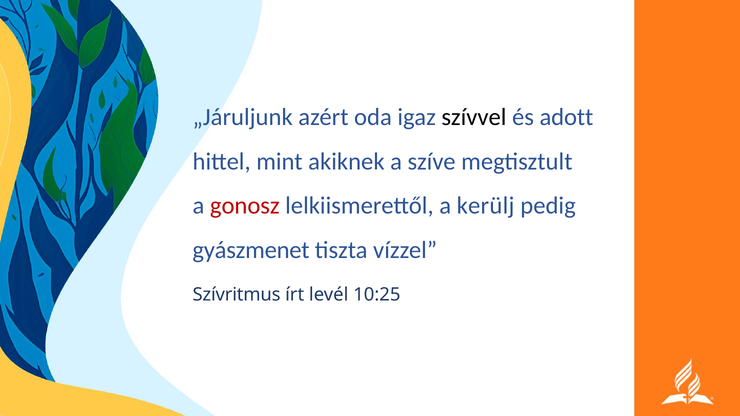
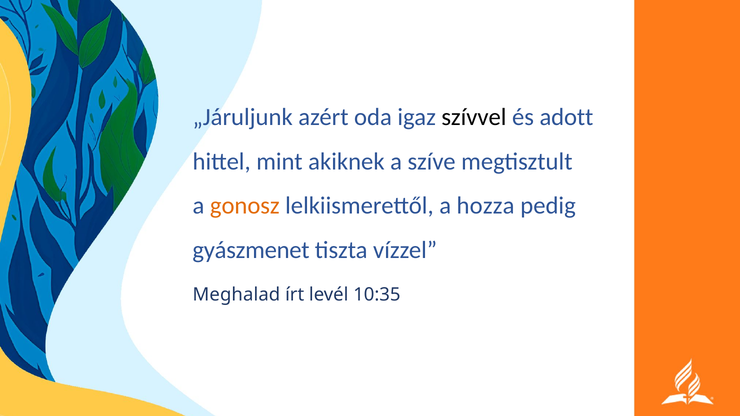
gonosz colour: red -> orange (245, 206)
kerülj: kerülj -> hozza (486, 206)
Szívritmus: Szívritmus -> Meghalad (236, 295)
10:25: 10:25 -> 10:35 (377, 295)
